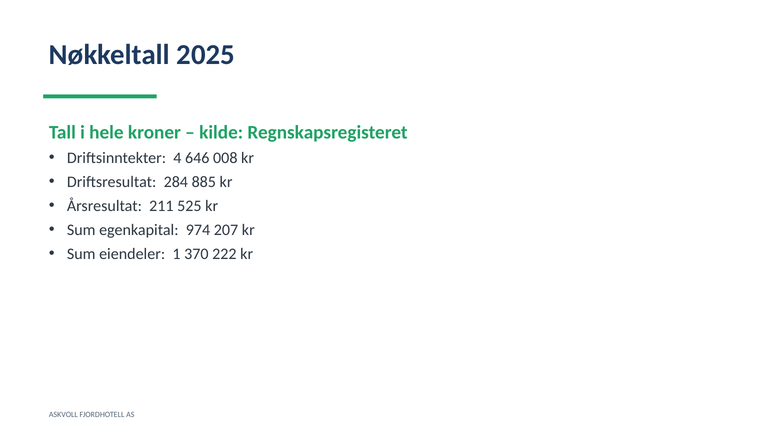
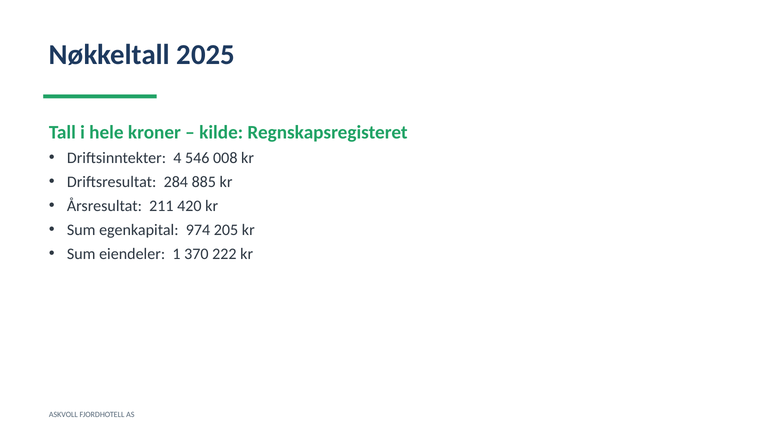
646: 646 -> 546 (197, 158)
525: 525 -> 420 (189, 206)
207: 207 -> 205 (226, 230)
